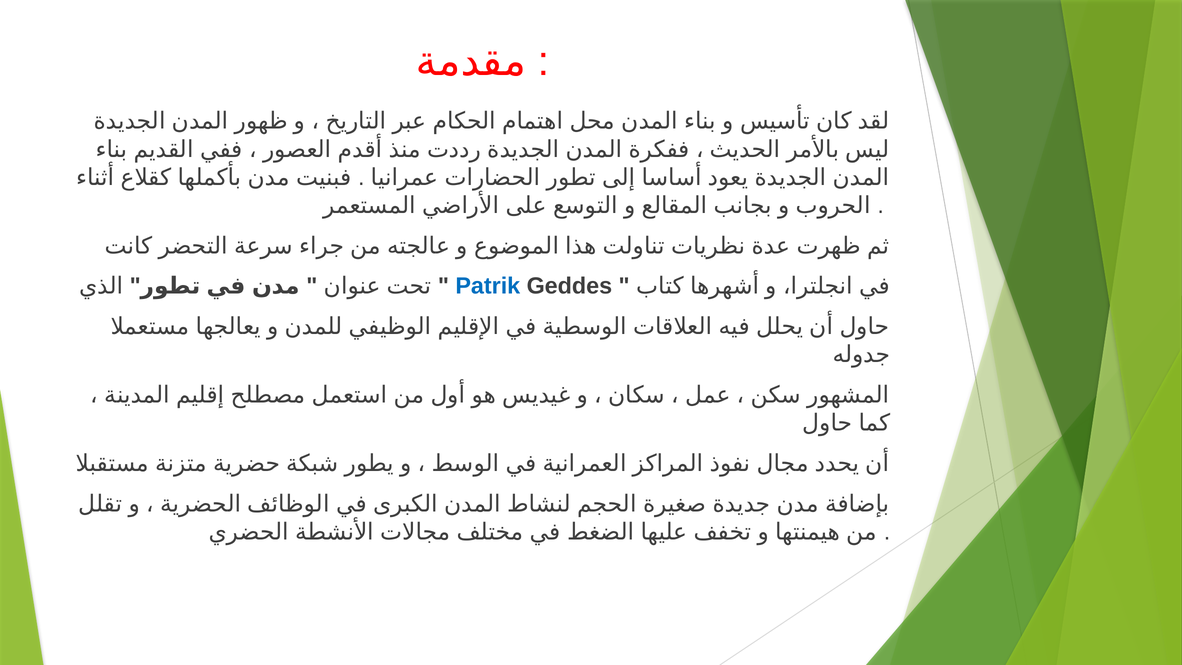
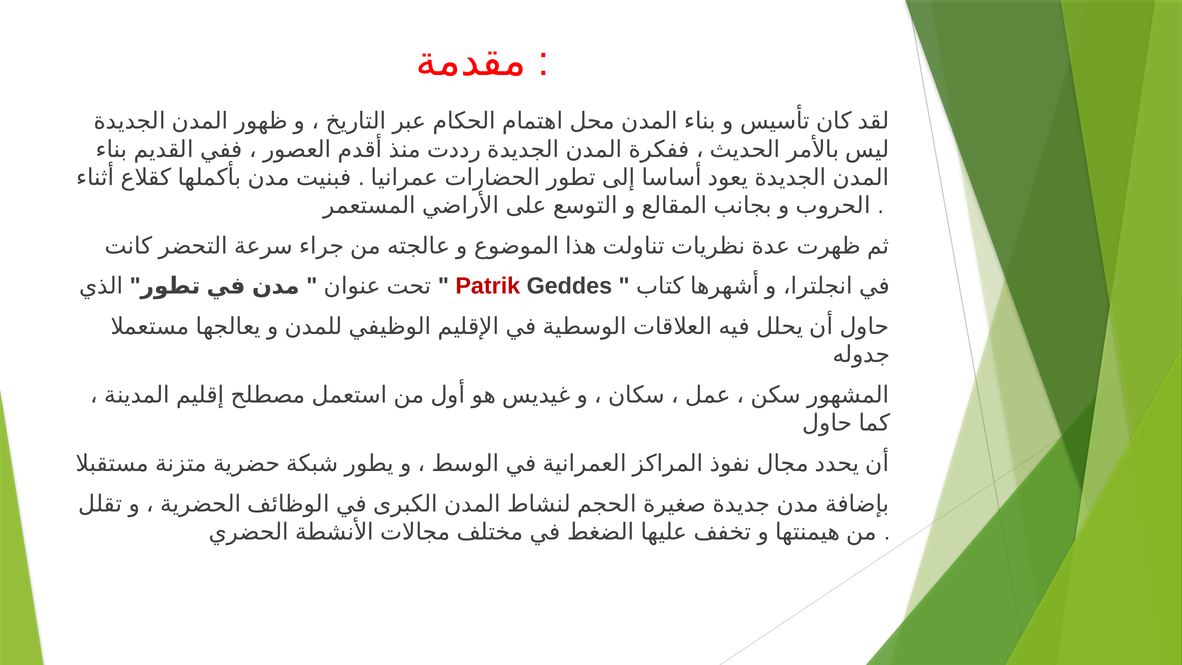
Patrik colour: blue -> red (488, 286)
